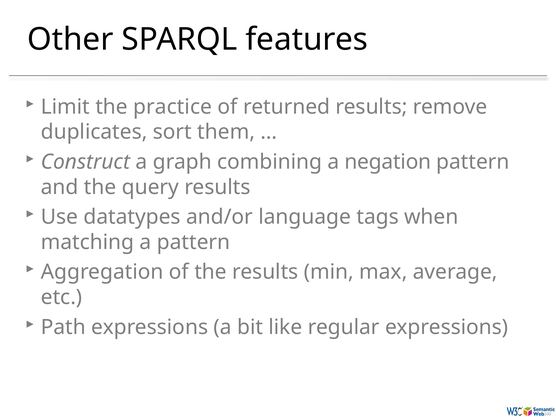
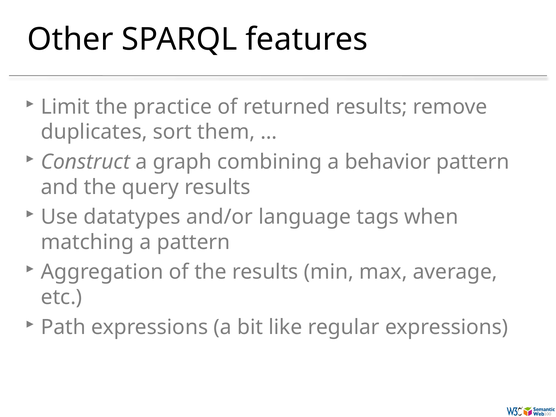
negation: negation -> behavior (388, 162)
